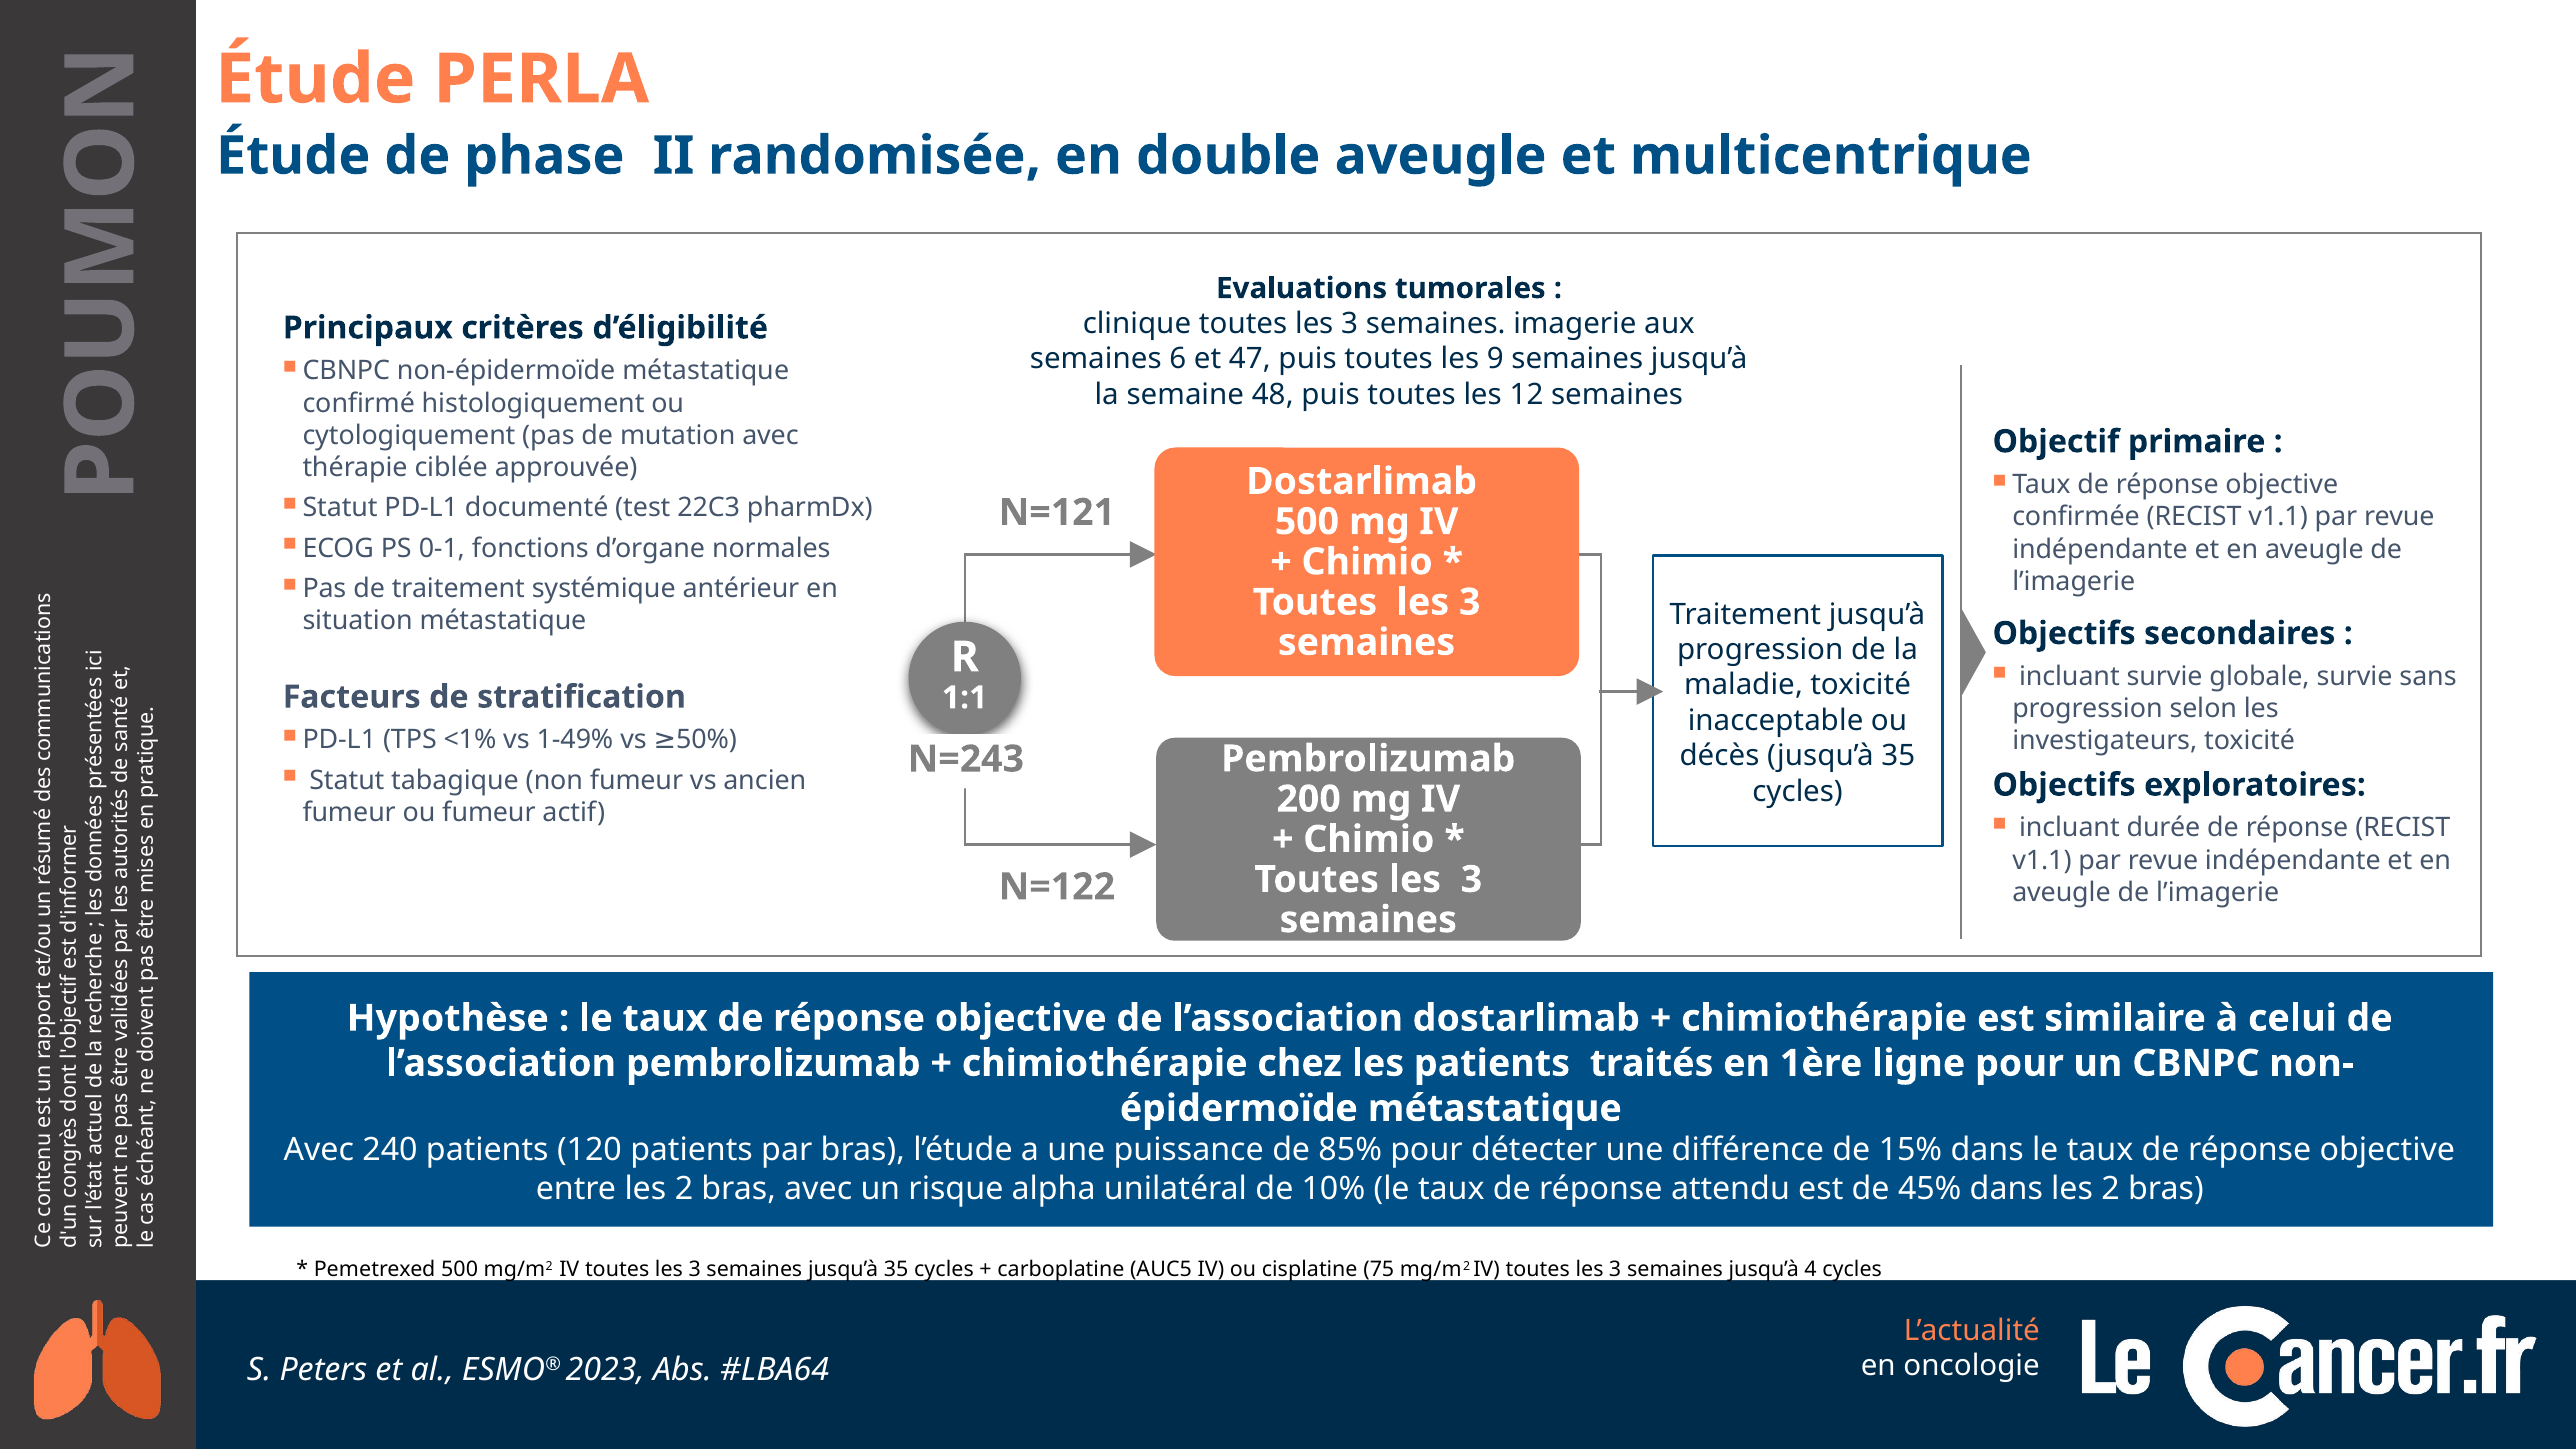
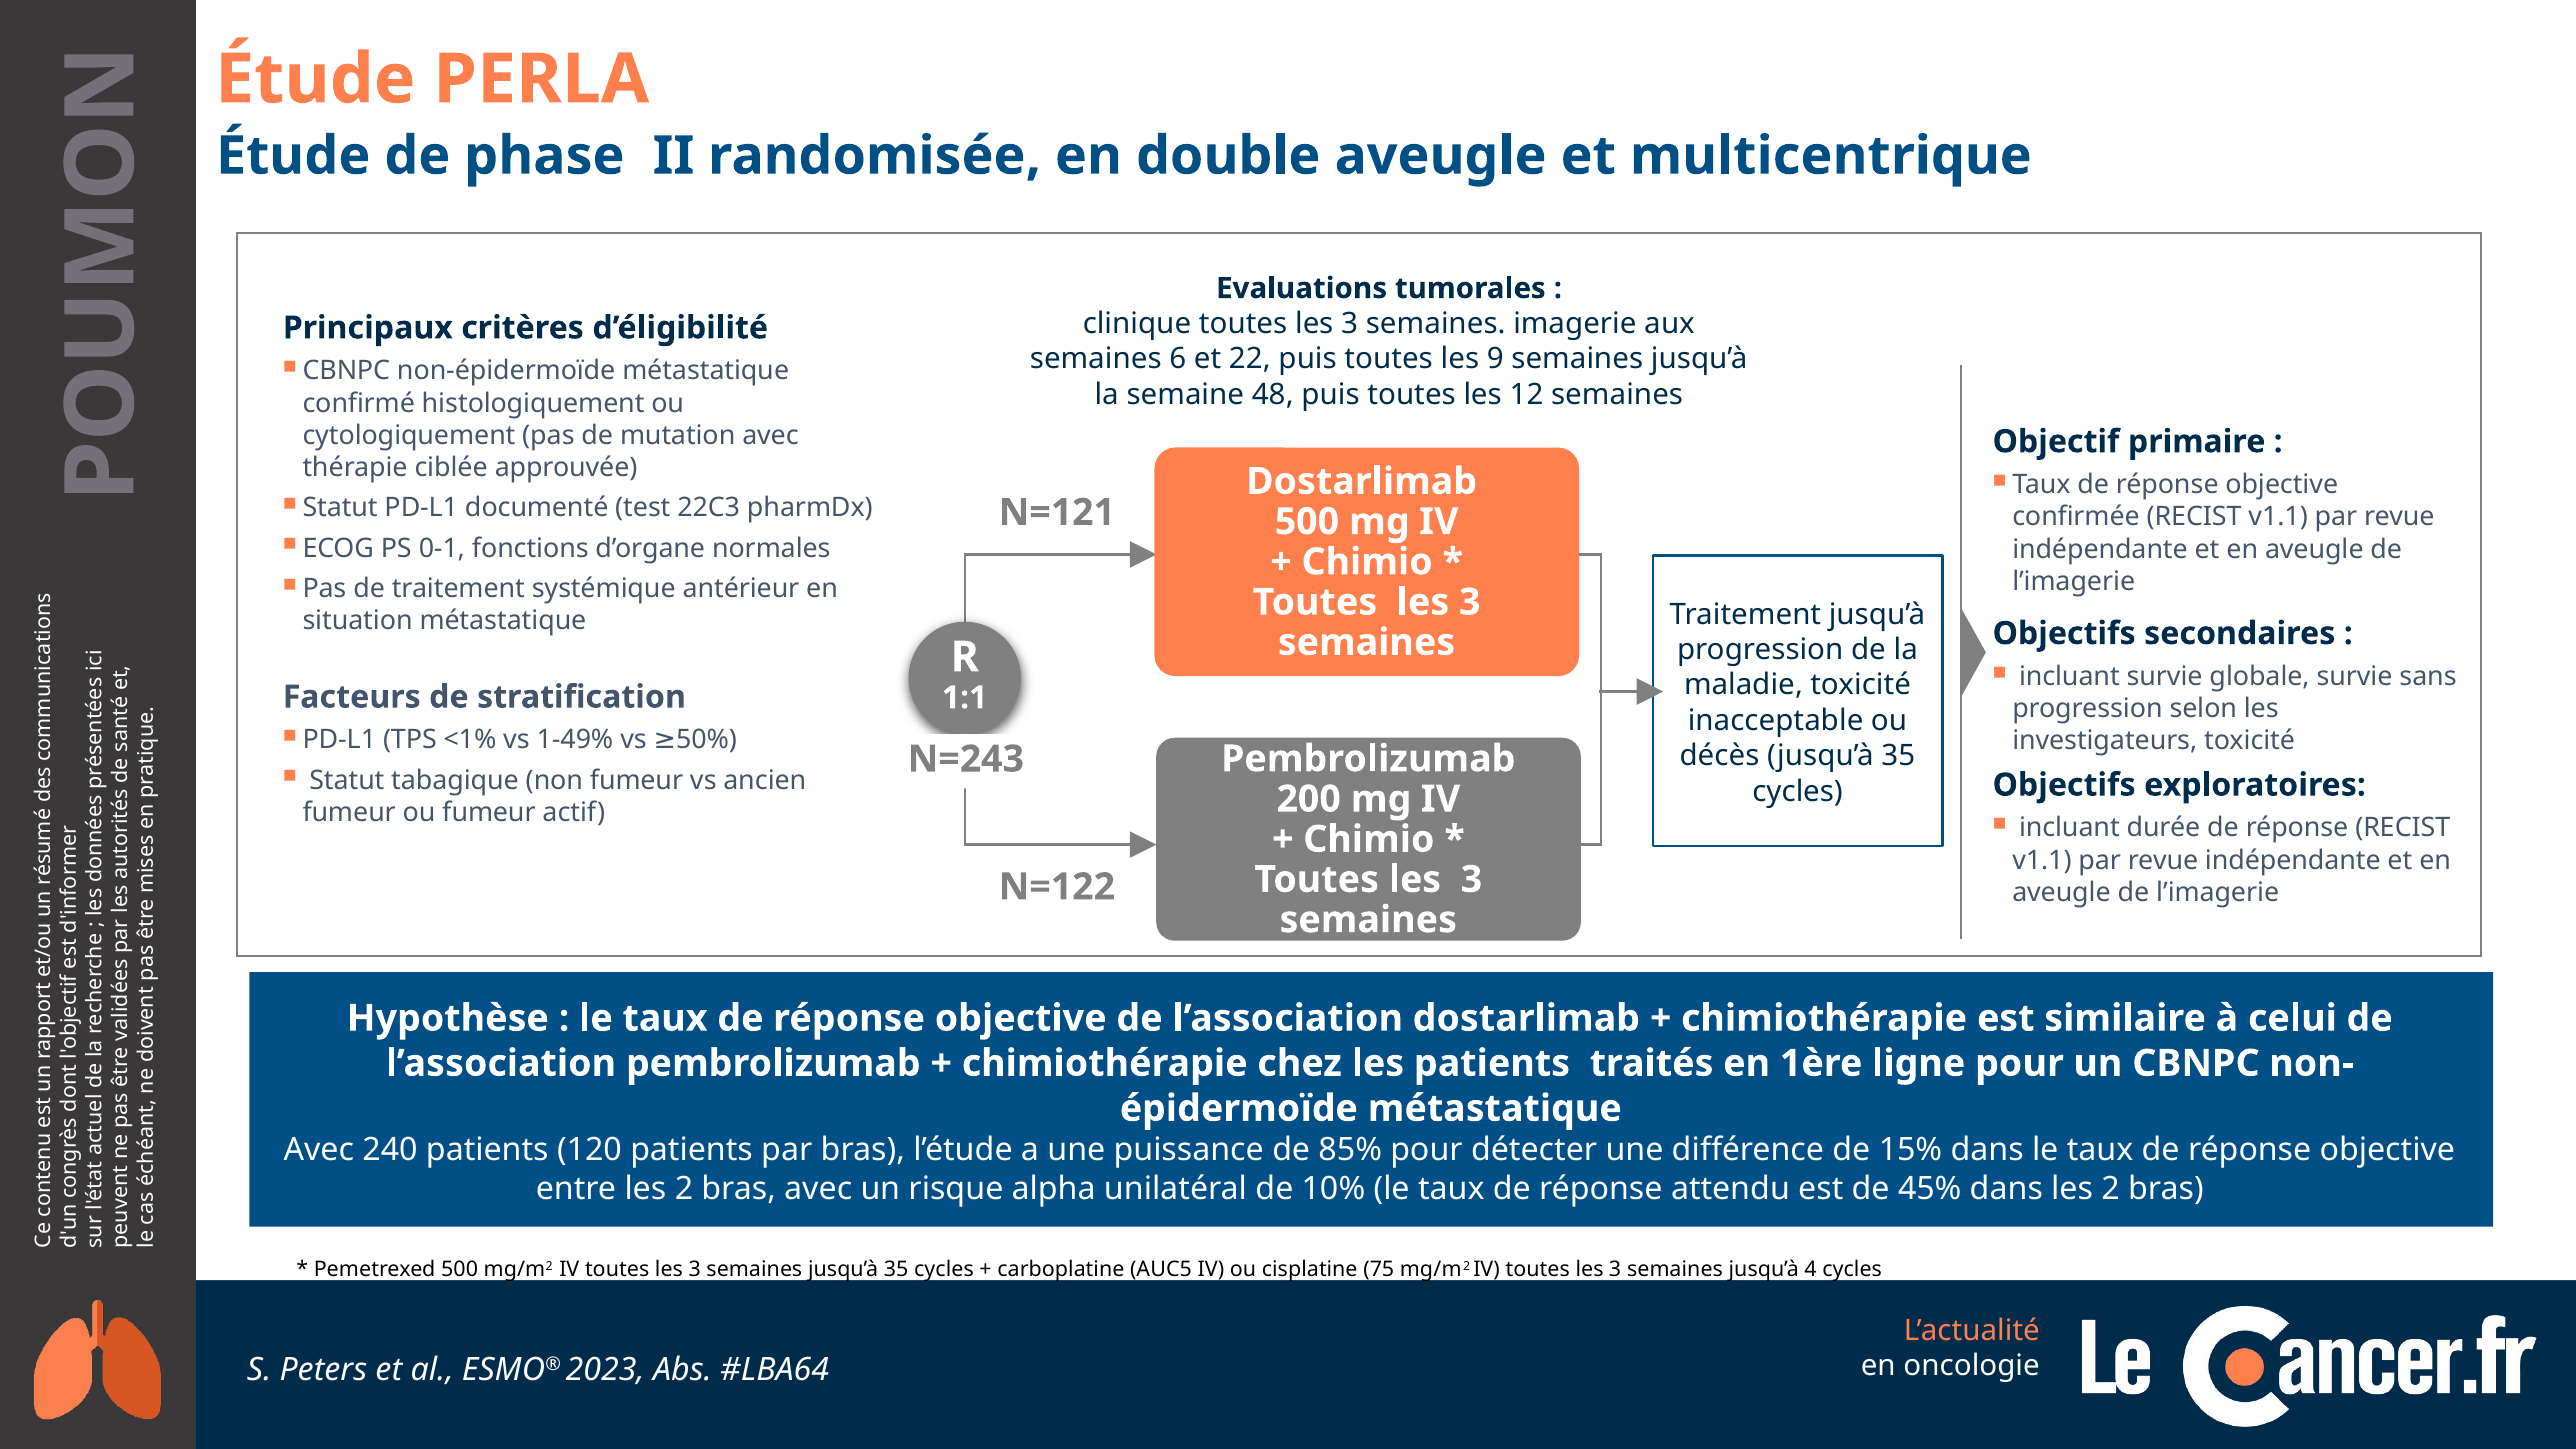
47: 47 -> 22 (1250, 359)
